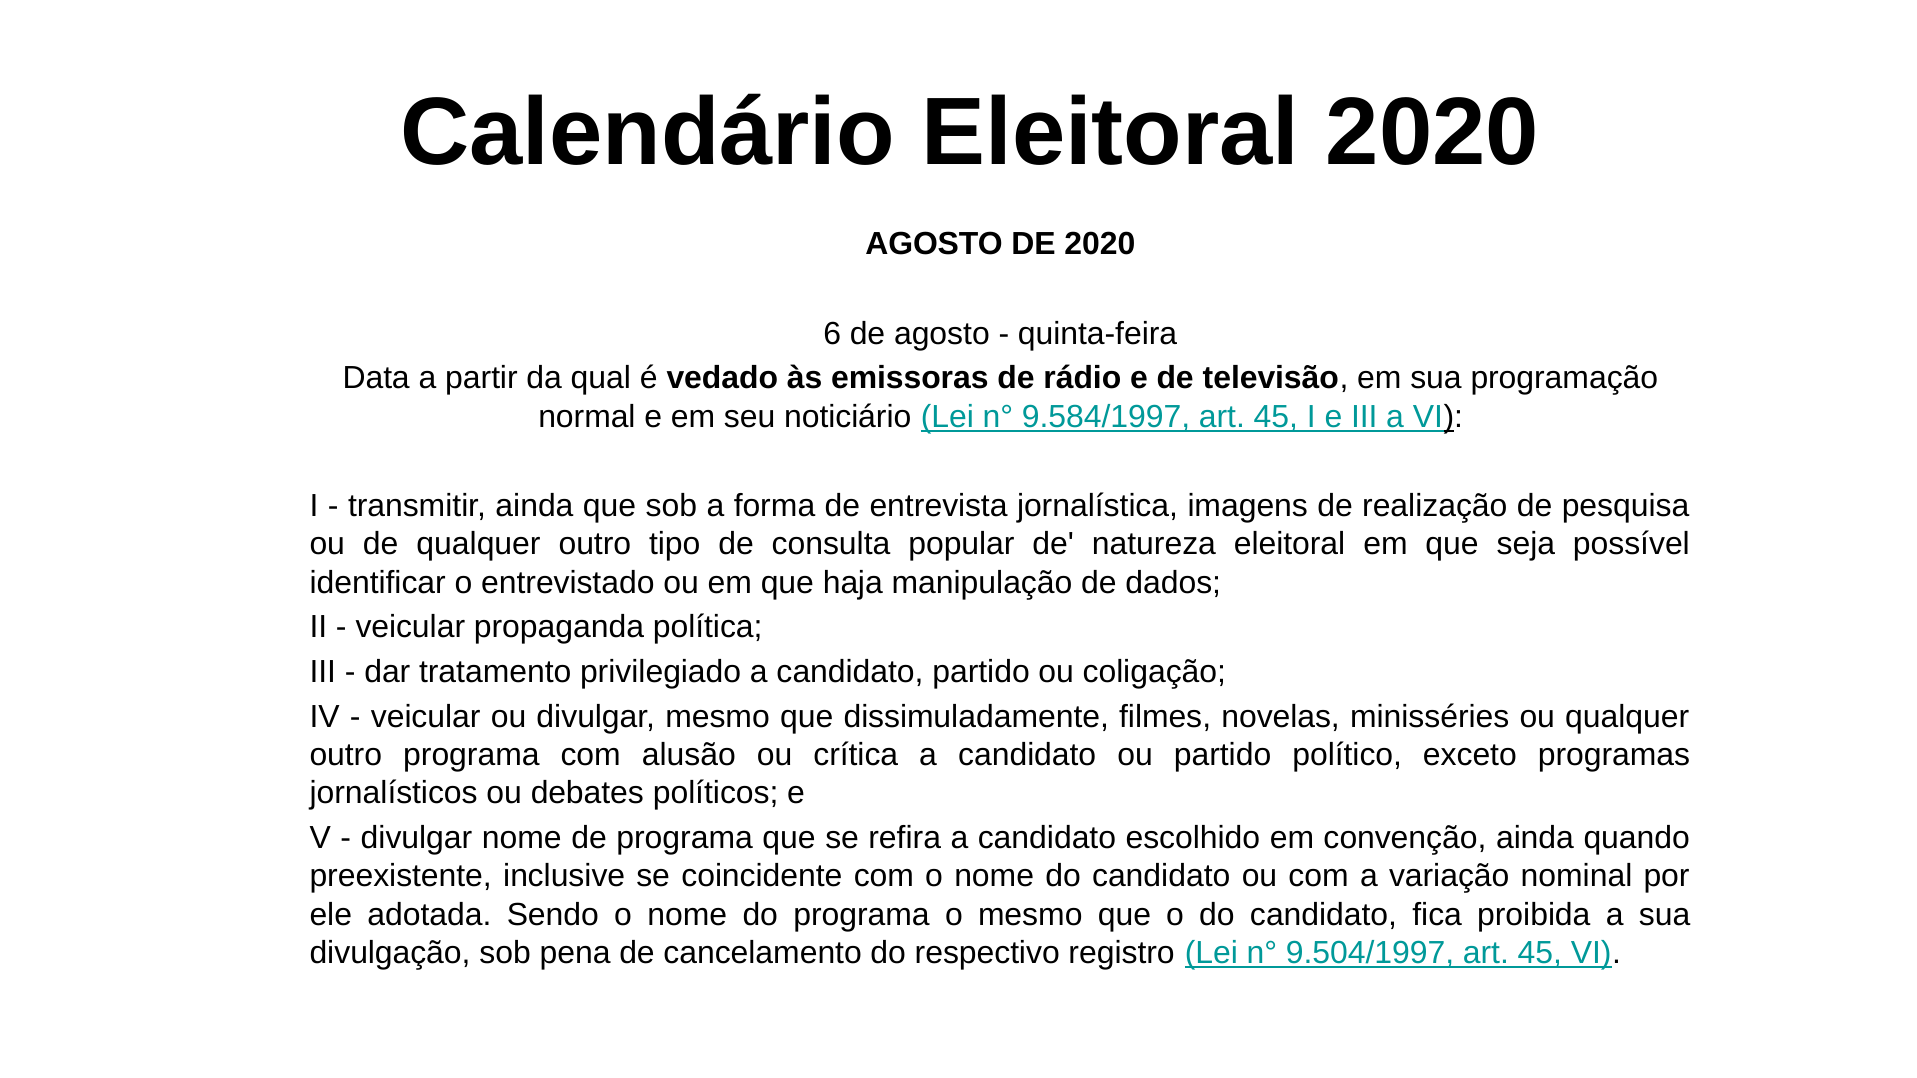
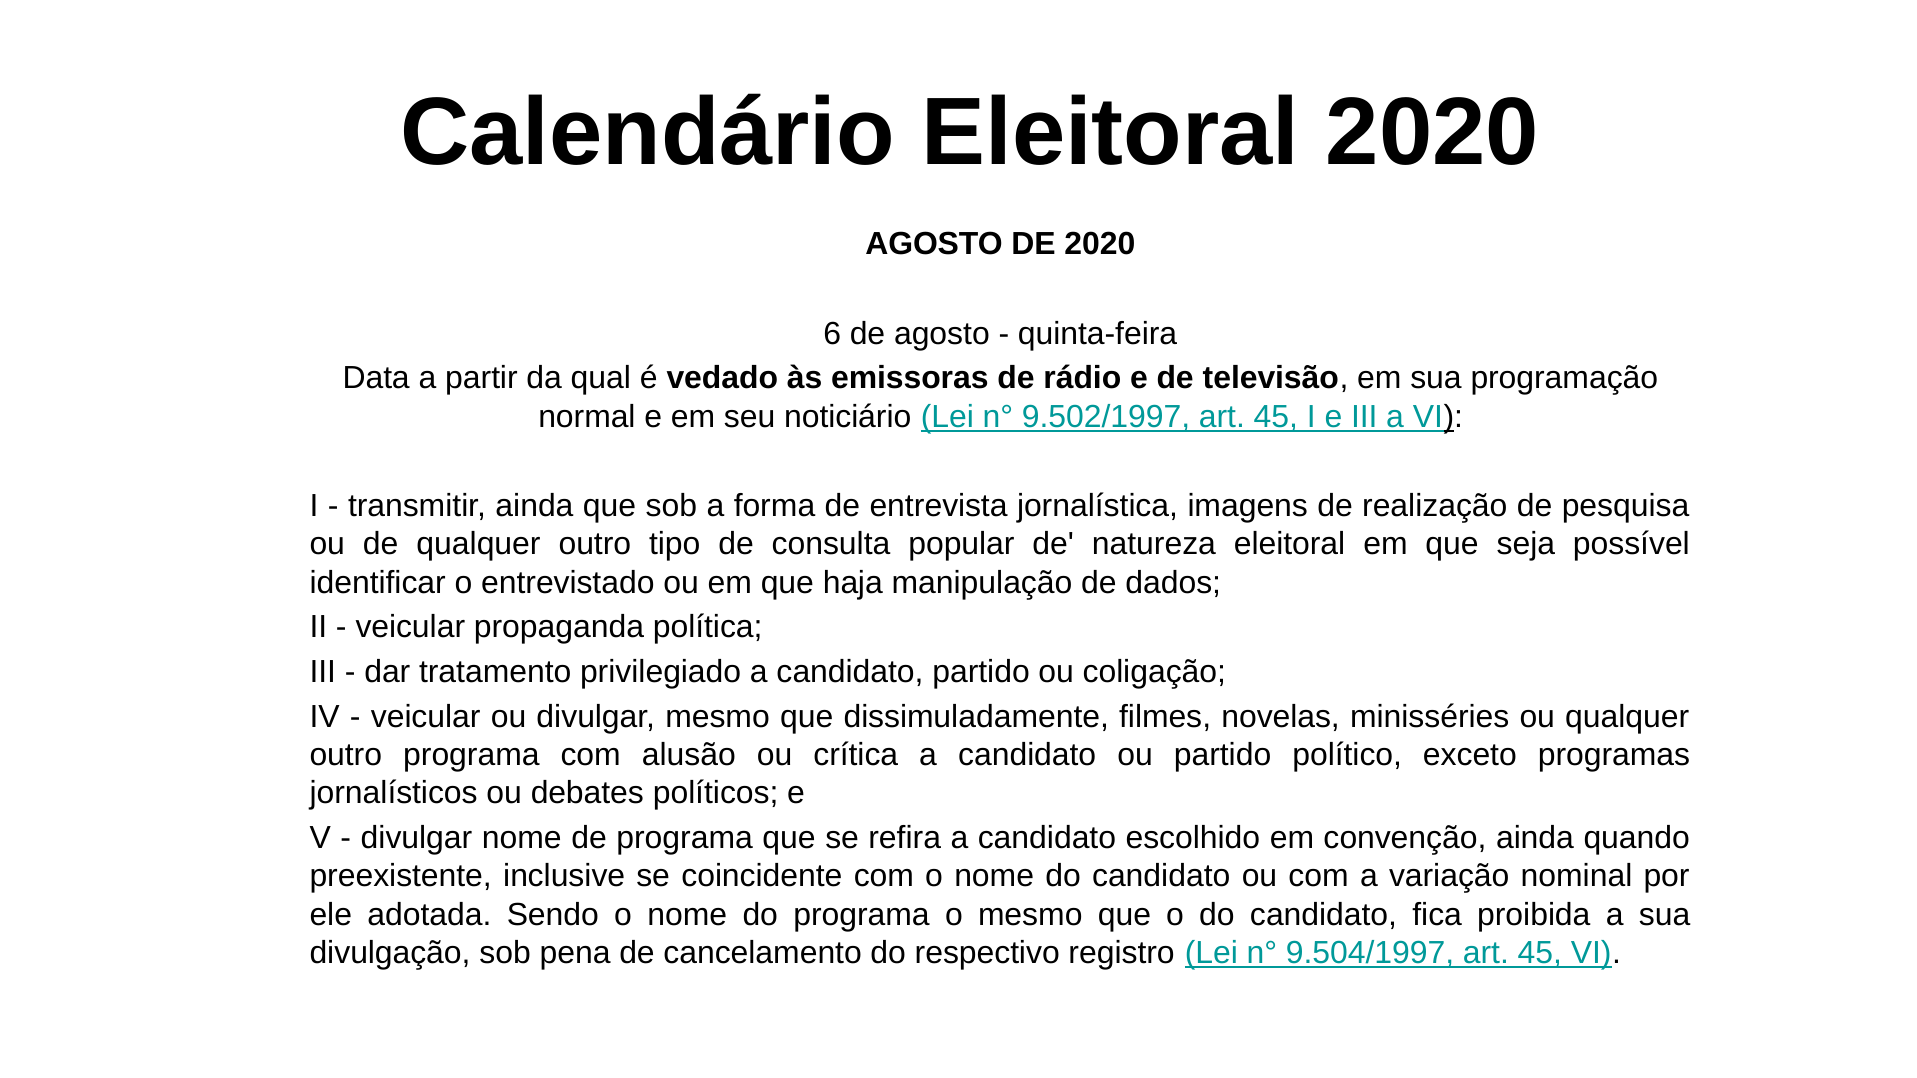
9.584/1997: 9.584/1997 -> 9.502/1997 (1106, 417)
